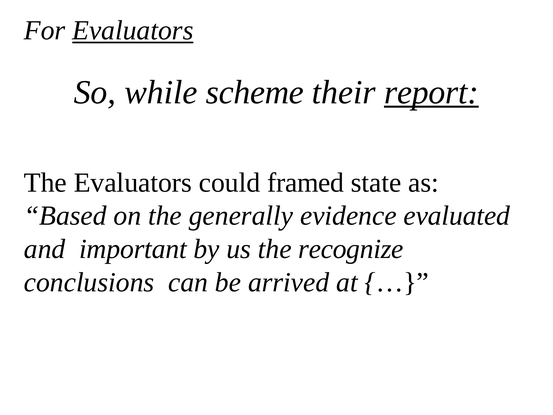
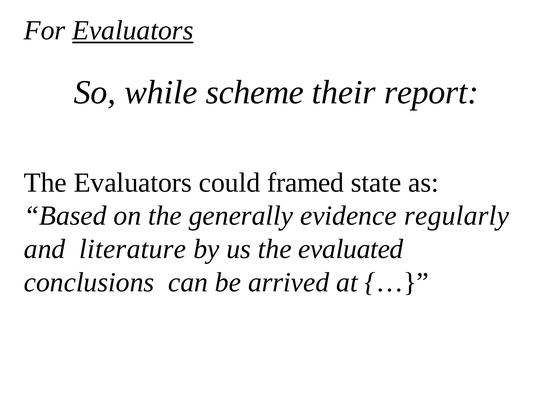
report underline: present -> none (431, 92)
evaluated: evaluated -> regularly (457, 216)
important: important -> literature (133, 249)
recognize: recognize -> evaluated (351, 249)
